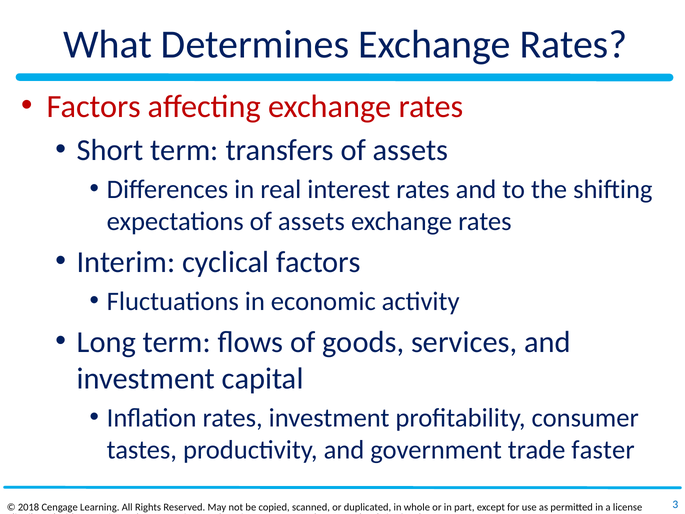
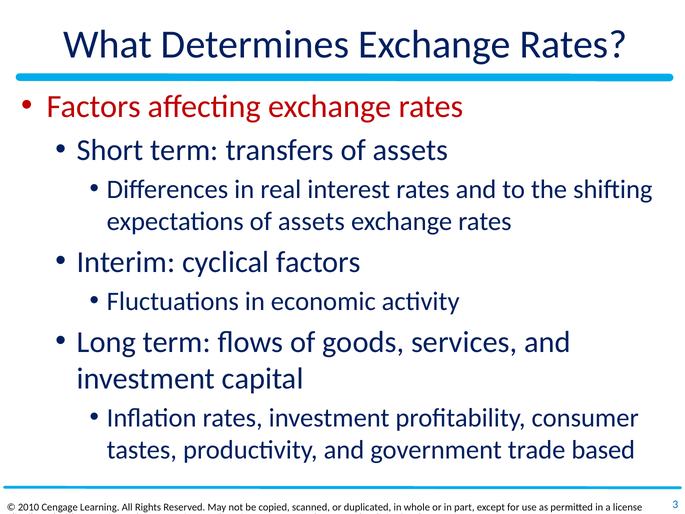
faster: faster -> based (603, 450)
2018: 2018 -> 2010 (29, 507)
